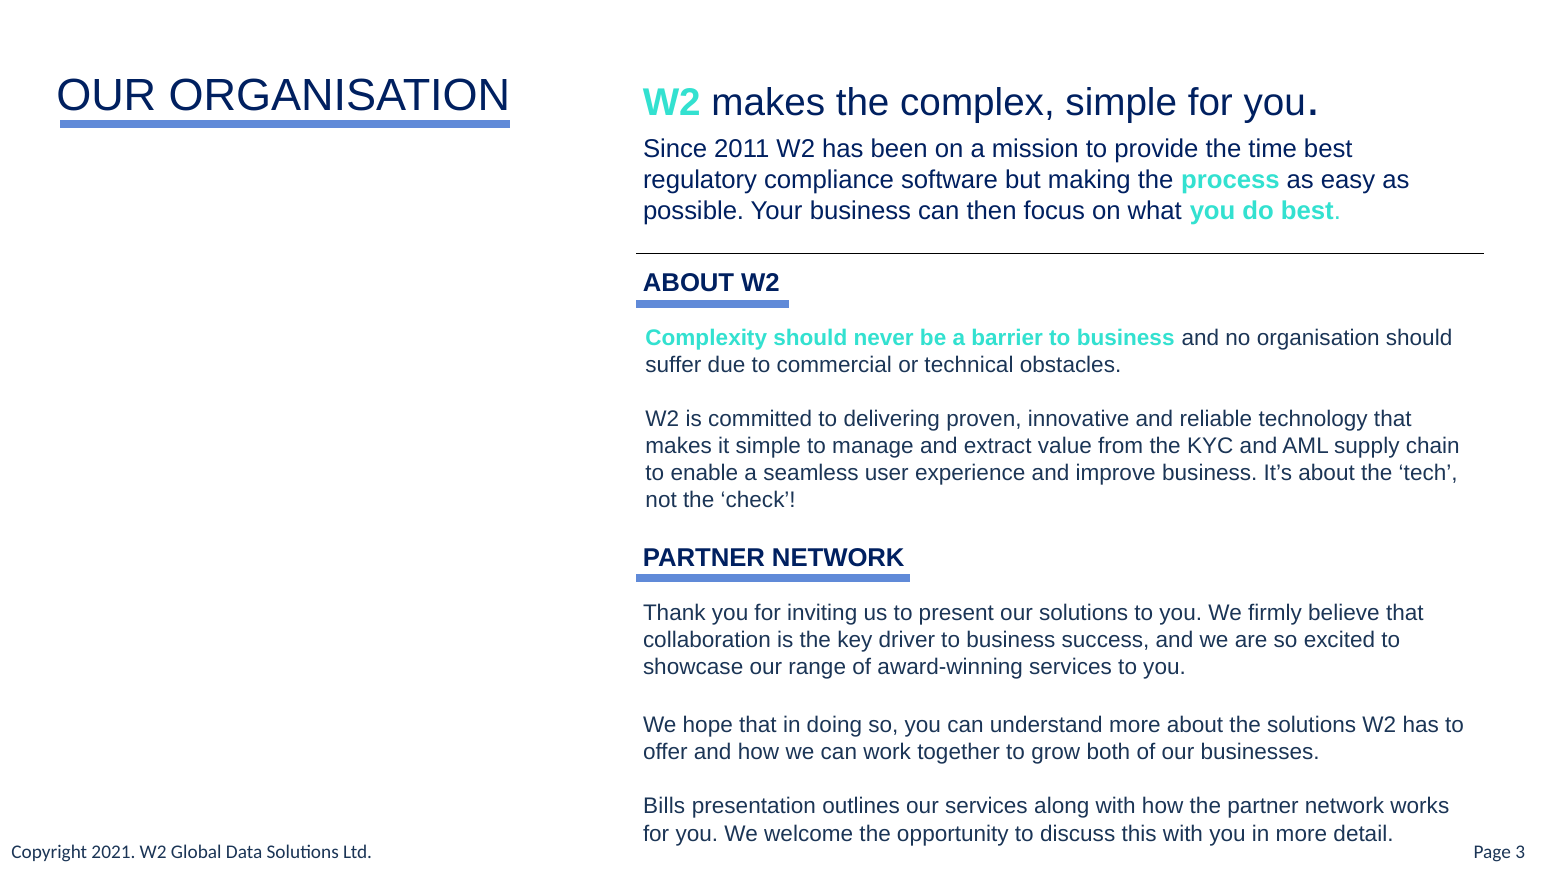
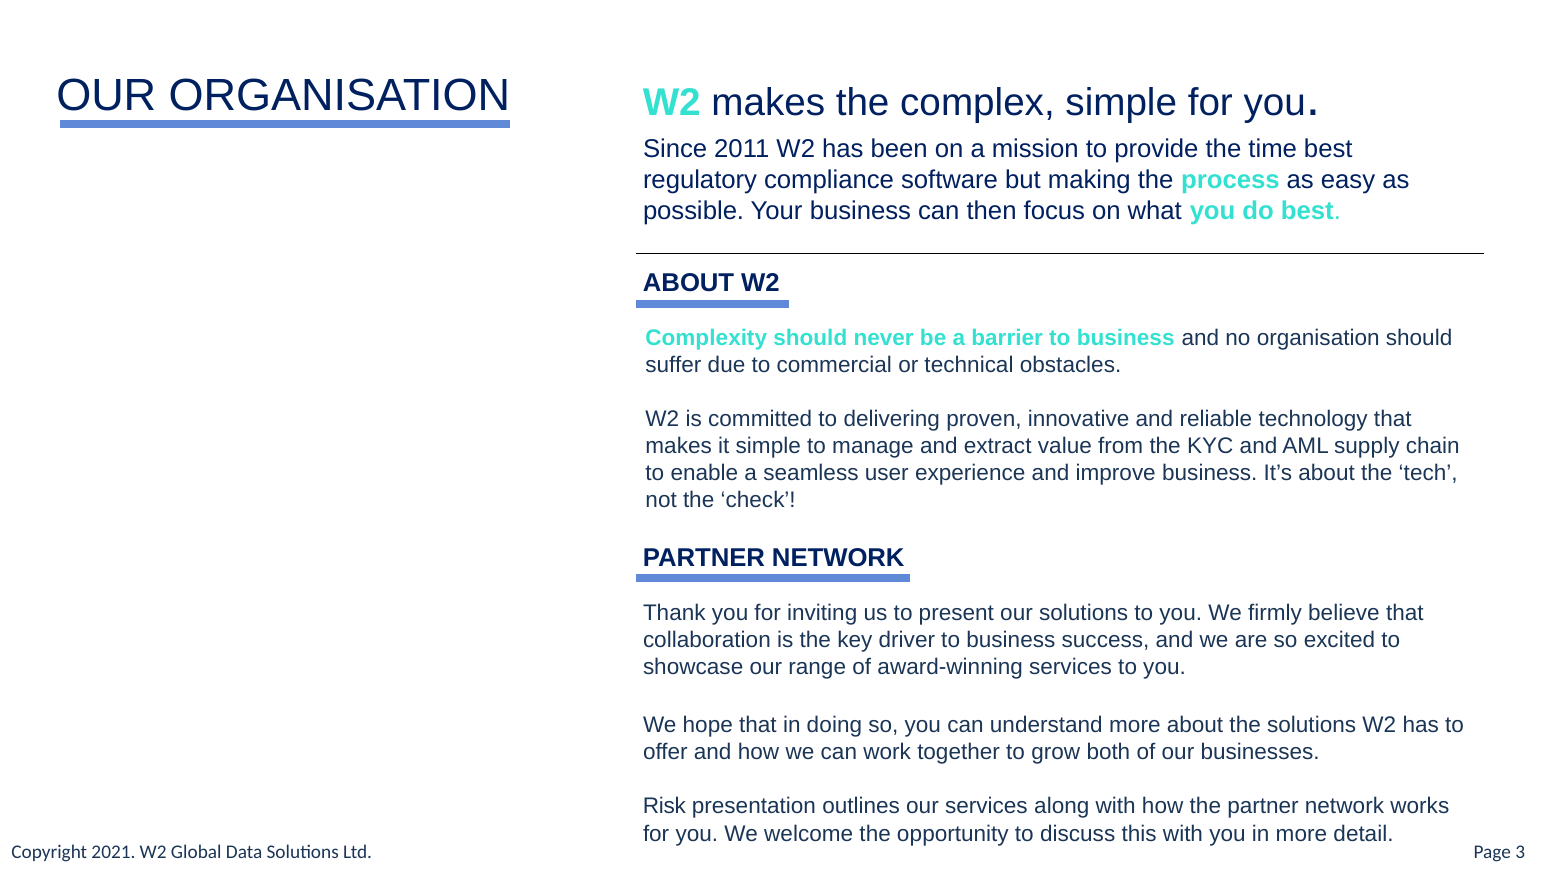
Bills: Bills -> Risk (664, 807)
